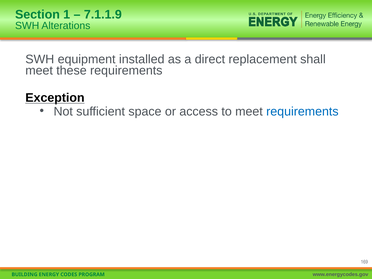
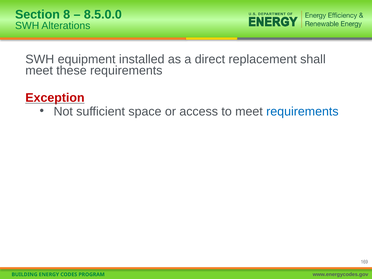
1: 1 -> 8 (67, 15)
7.1.1.9: 7.1.1.9 -> 8.5.0.0 (103, 15)
Exception colour: black -> red (55, 98)
